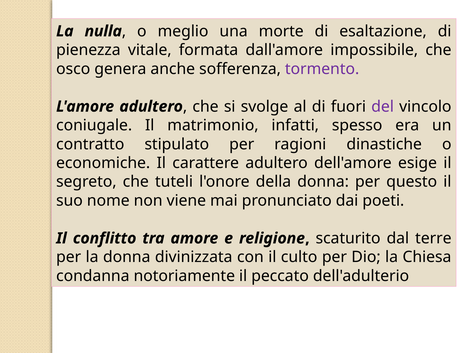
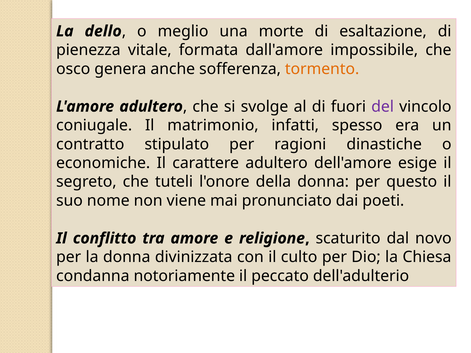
nulla: nulla -> dello (103, 31)
tormento colour: purple -> orange (322, 69)
terre: terre -> novo (433, 238)
